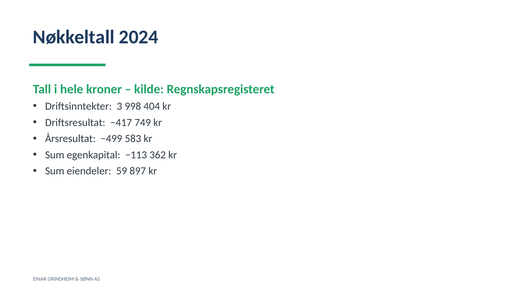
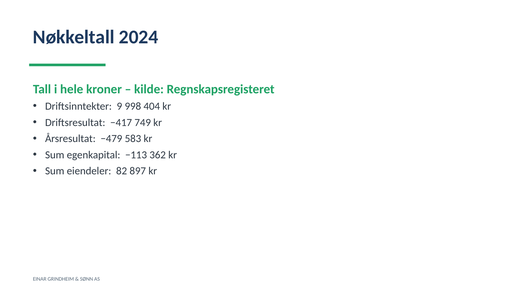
3: 3 -> 9 (119, 107)
−499: −499 -> −479 (111, 139)
59: 59 -> 82 (122, 171)
